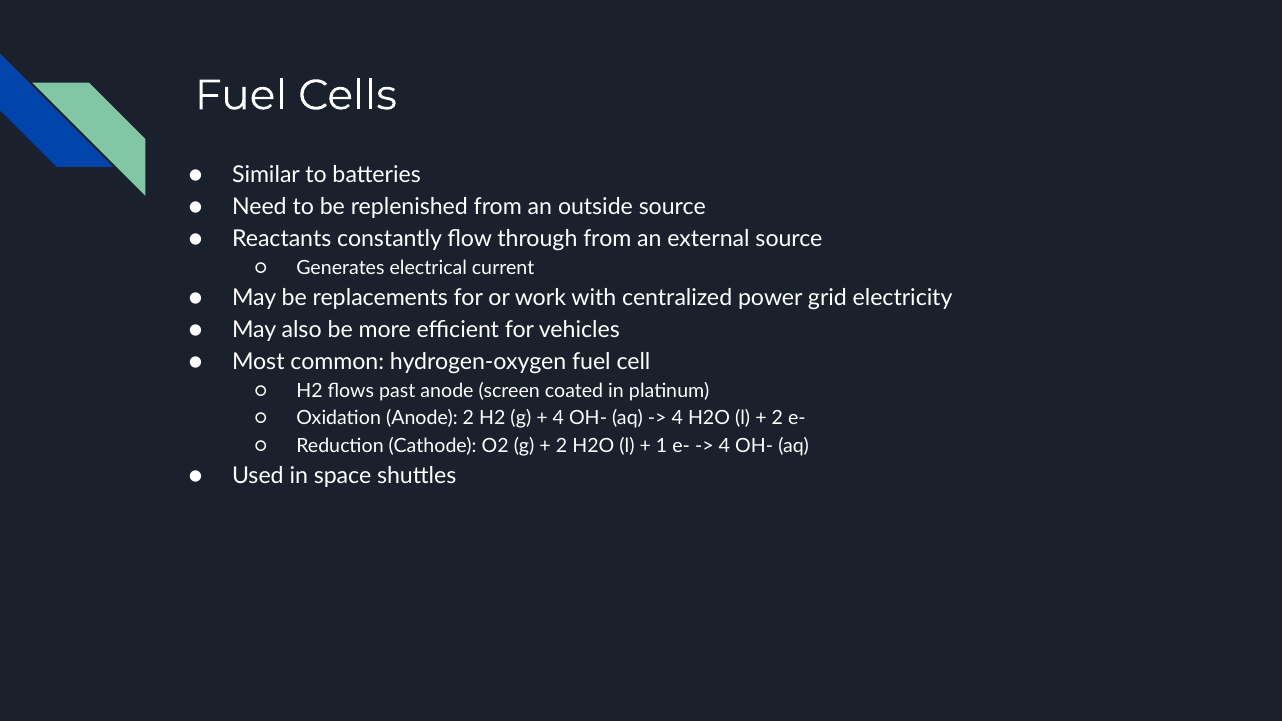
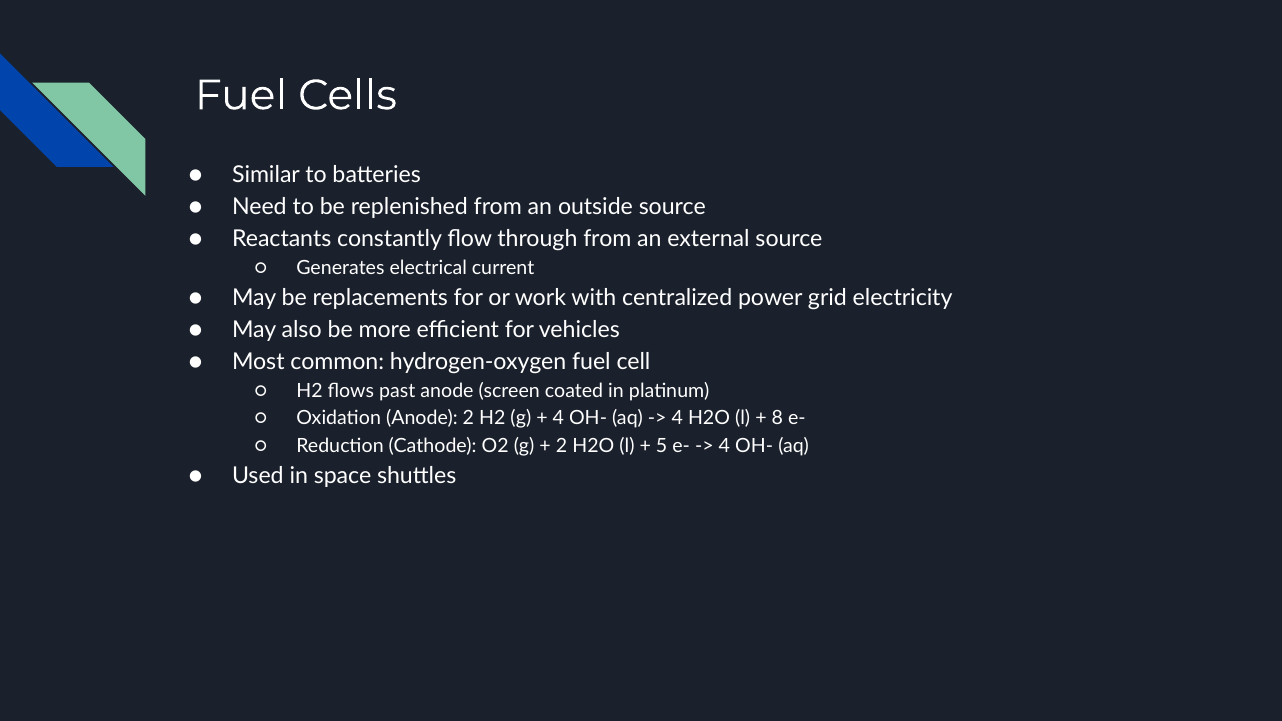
2: 2 -> 8 (777, 418)
1: 1 -> 5 (662, 446)
